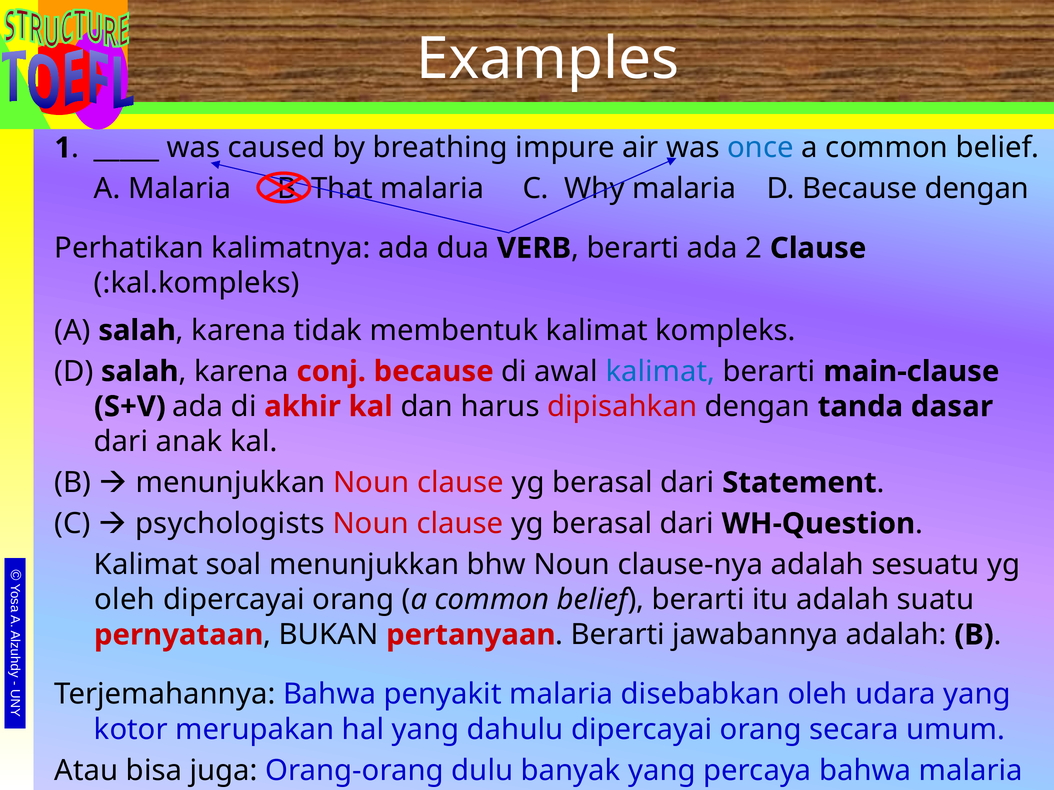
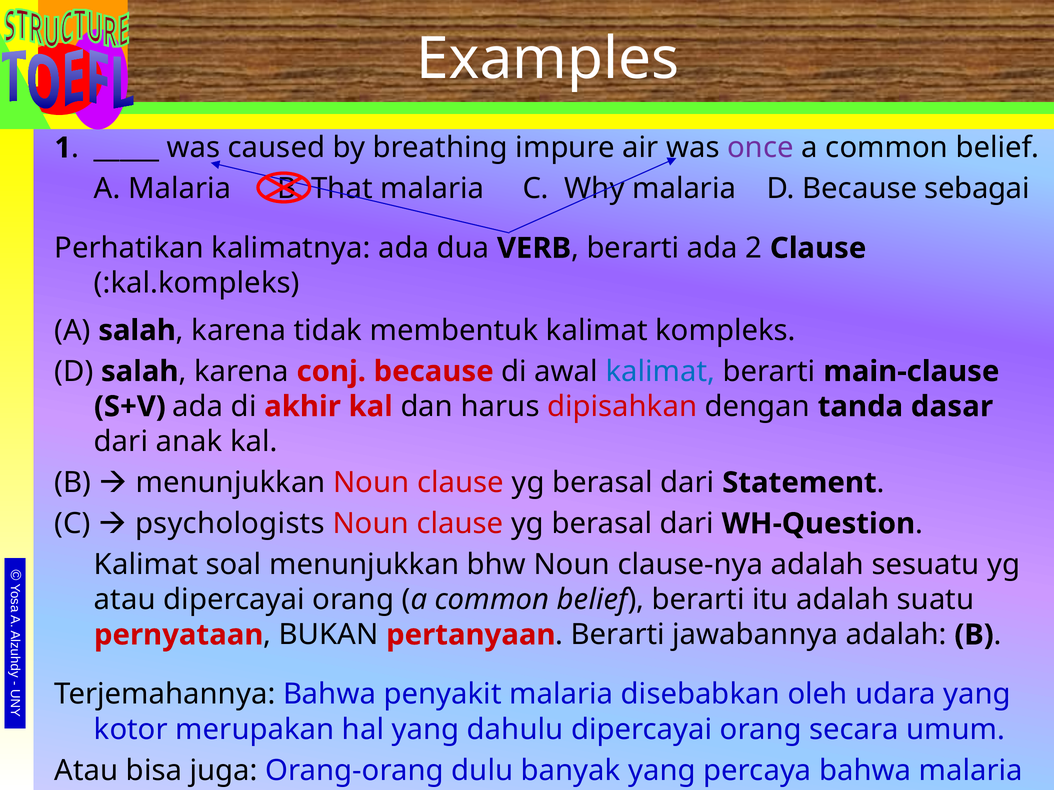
once colour: blue -> purple (760, 148)
Because dengan: dengan -> sebagai (977, 189)
oleh: oleh -> atau (125, 600)
